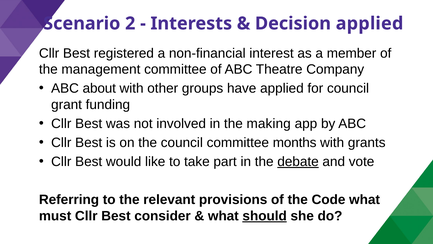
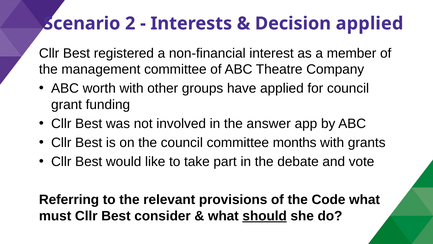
about: about -> worth (99, 88)
making: making -> answer (269, 124)
debate underline: present -> none (298, 161)
